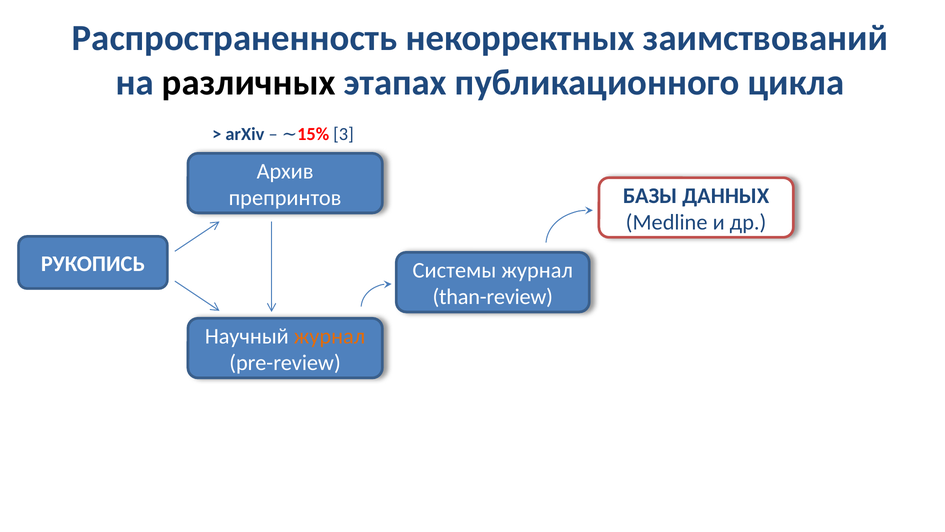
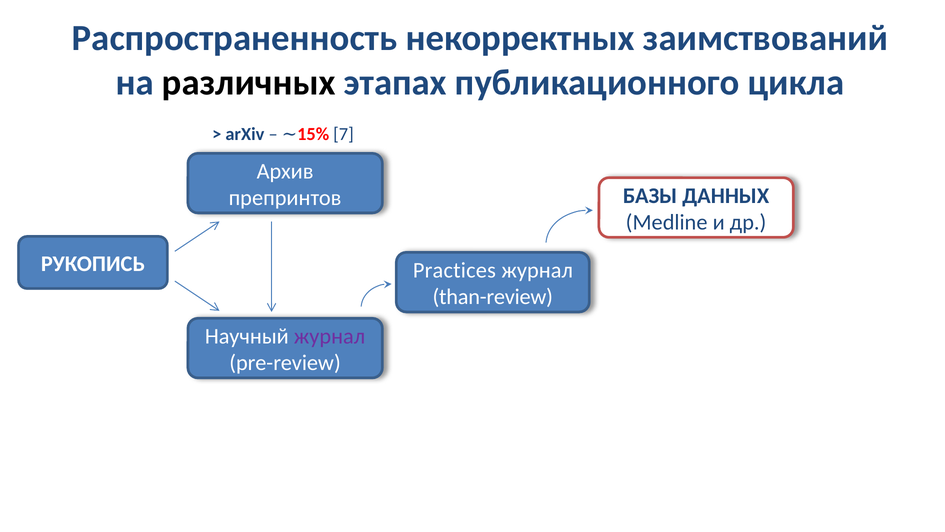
3: 3 -> 7 (344, 134)
Системы: Системы -> Practices (454, 270)
журнал colour: orange -> purple (330, 336)
